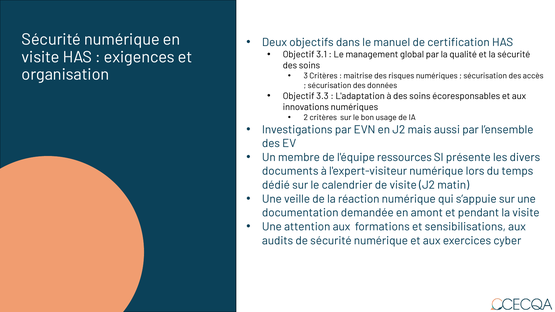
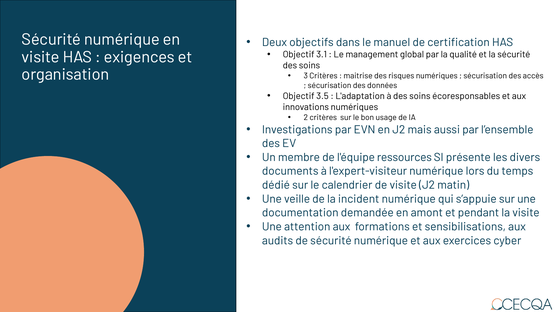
3.3: 3.3 -> 3.5 (322, 96)
réaction: réaction -> incident (359, 199)
